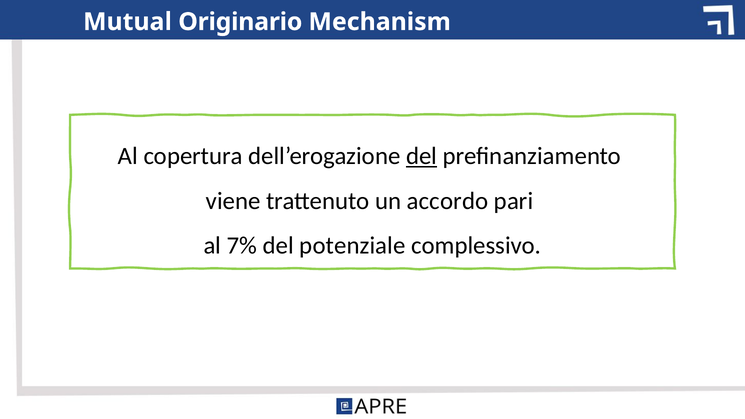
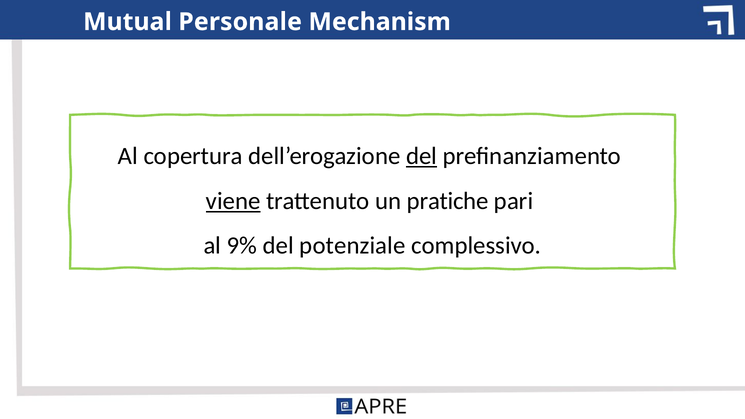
Originario: Originario -> Personale (240, 22)
viene underline: none -> present (233, 201)
accordo: accordo -> pratiche (448, 201)
7%: 7% -> 9% (242, 246)
